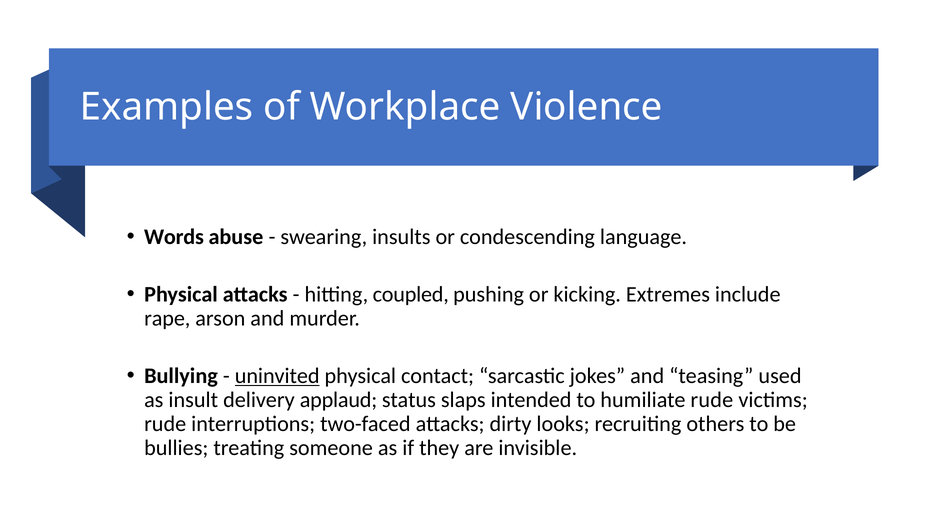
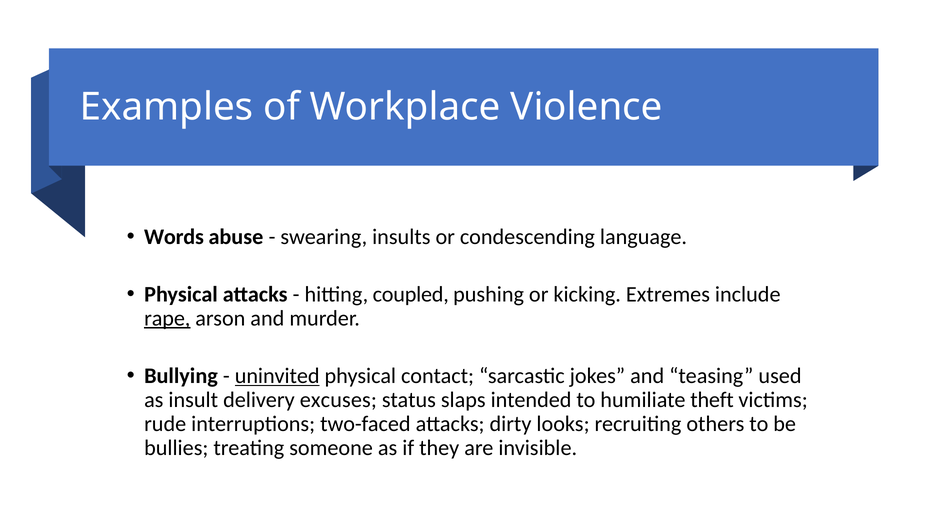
rape underline: none -> present (167, 318)
applaud: applaud -> excuses (338, 400)
humiliate rude: rude -> theft (712, 400)
